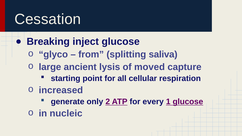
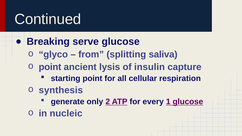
Cessation: Cessation -> Continued (48, 19)
inject: inject -> serve (86, 42)
large: large -> point (50, 67)
moved: moved -> insulin (150, 67)
increased: increased -> synthesis (61, 90)
